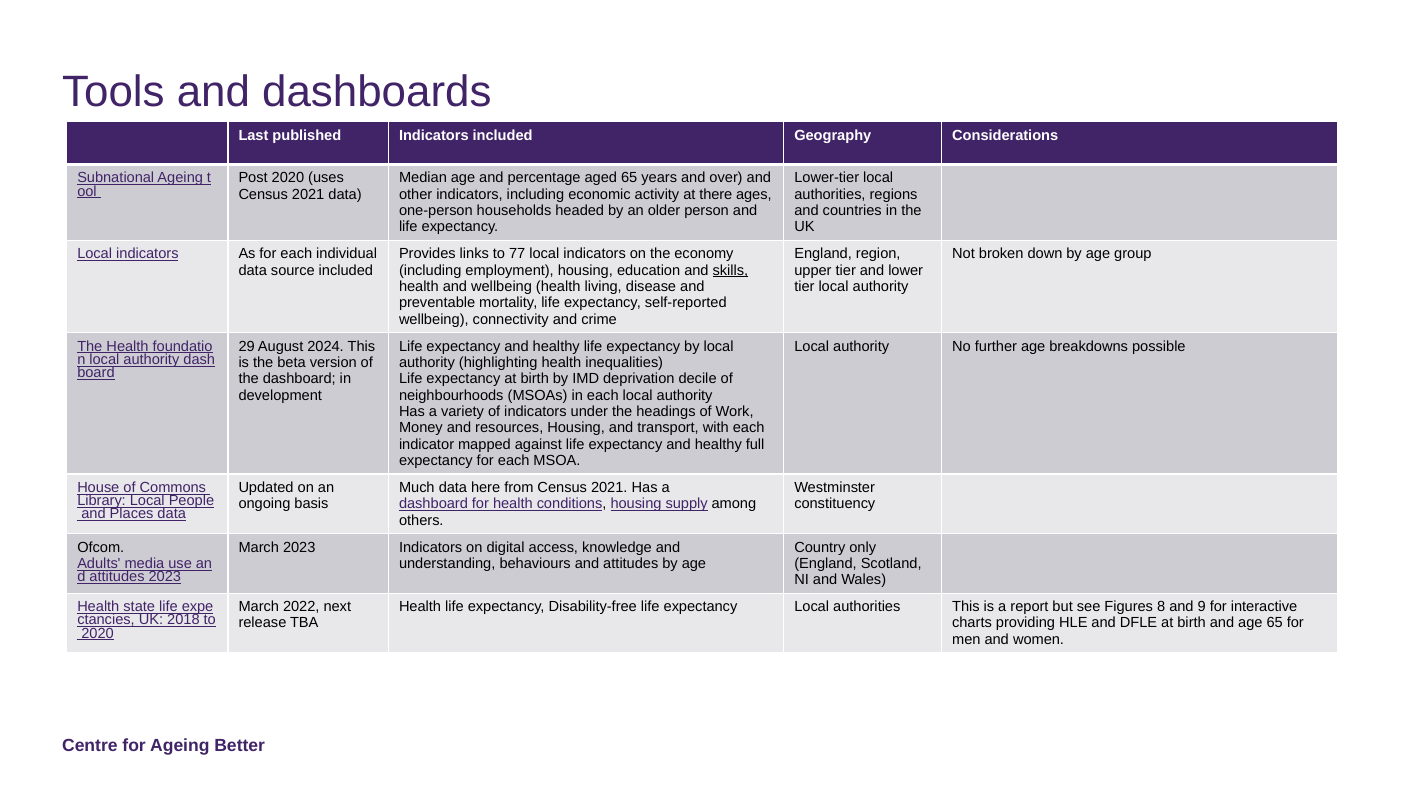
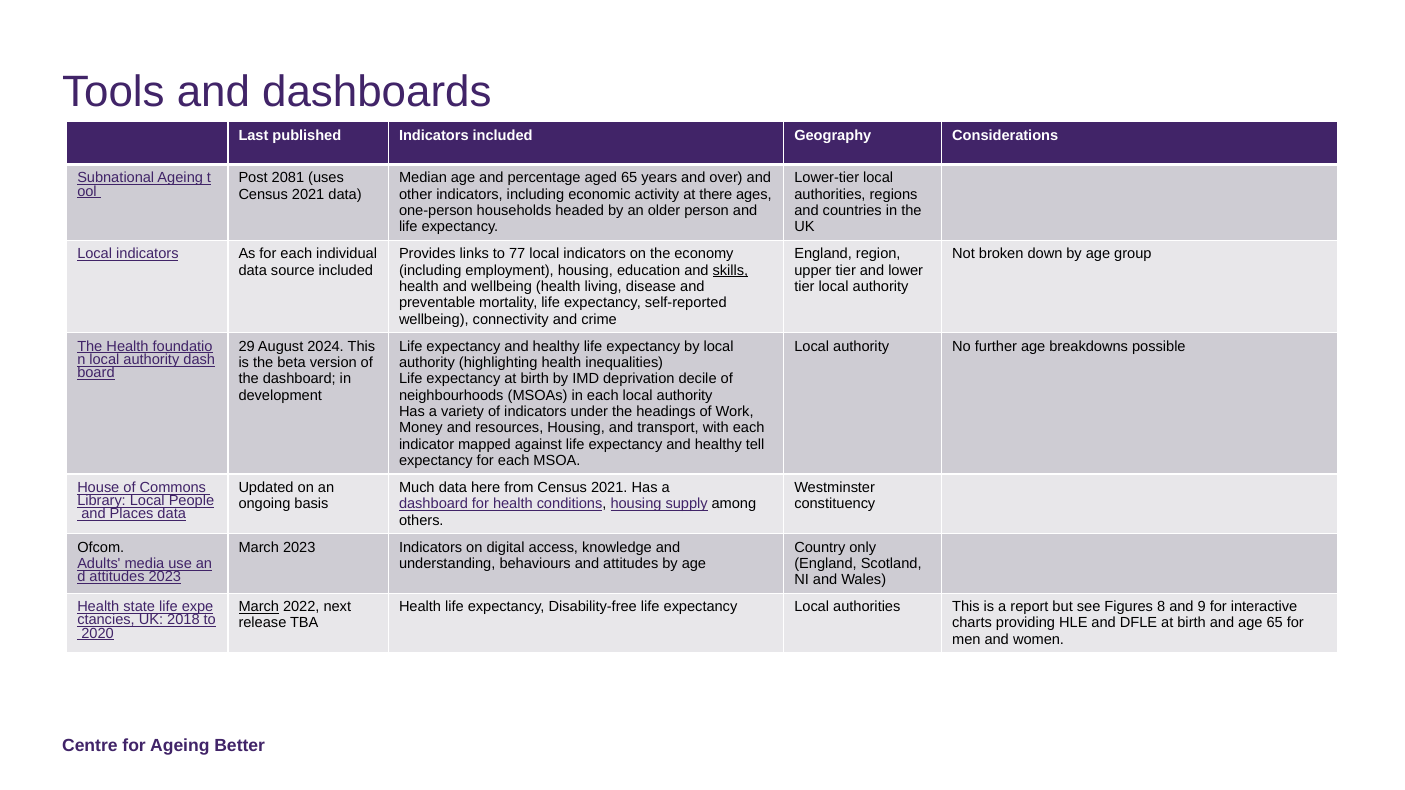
Post 2020: 2020 -> 2081 (288, 178)
full: full -> tell (755, 445)
March underline: none -> present (259, 607)
